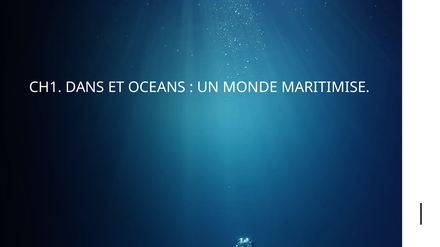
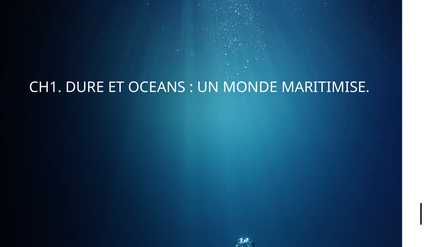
DANS: DANS -> DURE (85, 87)
